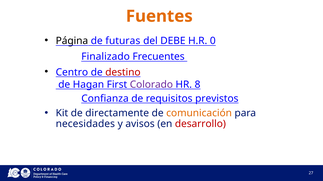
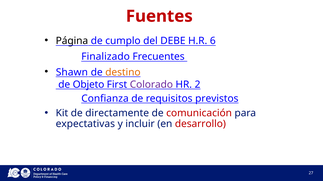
Fuentes colour: orange -> red (159, 16)
futuras: futuras -> cumplo (123, 41)
0: 0 -> 6 (213, 41)
Centro: Centro -> Shawn (72, 73)
destino colour: red -> orange (123, 73)
Hagan: Hagan -> Objeto (89, 85)
8: 8 -> 2 (198, 85)
comunicación colour: orange -> red (199, 113)
necesidades: necesidades -> expectativas (85, 124)
avisos: avisos -> incluir (140, 124)
